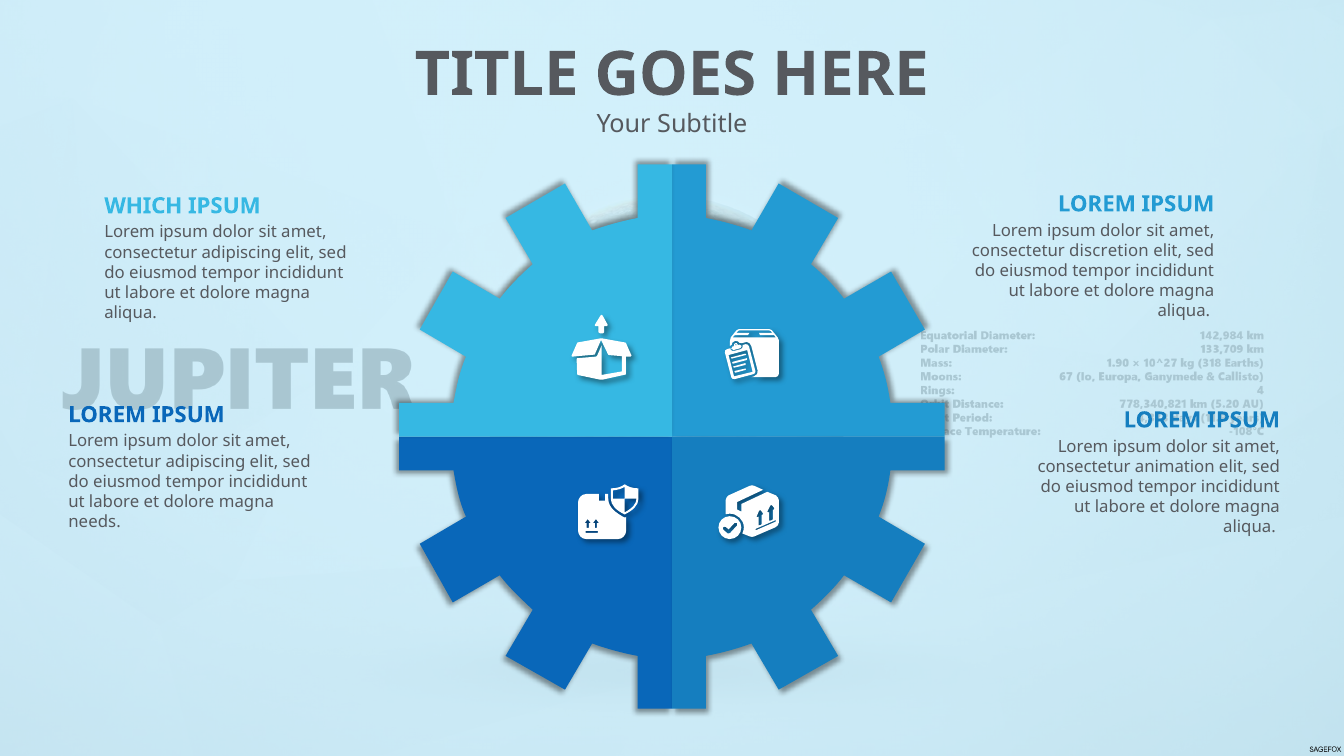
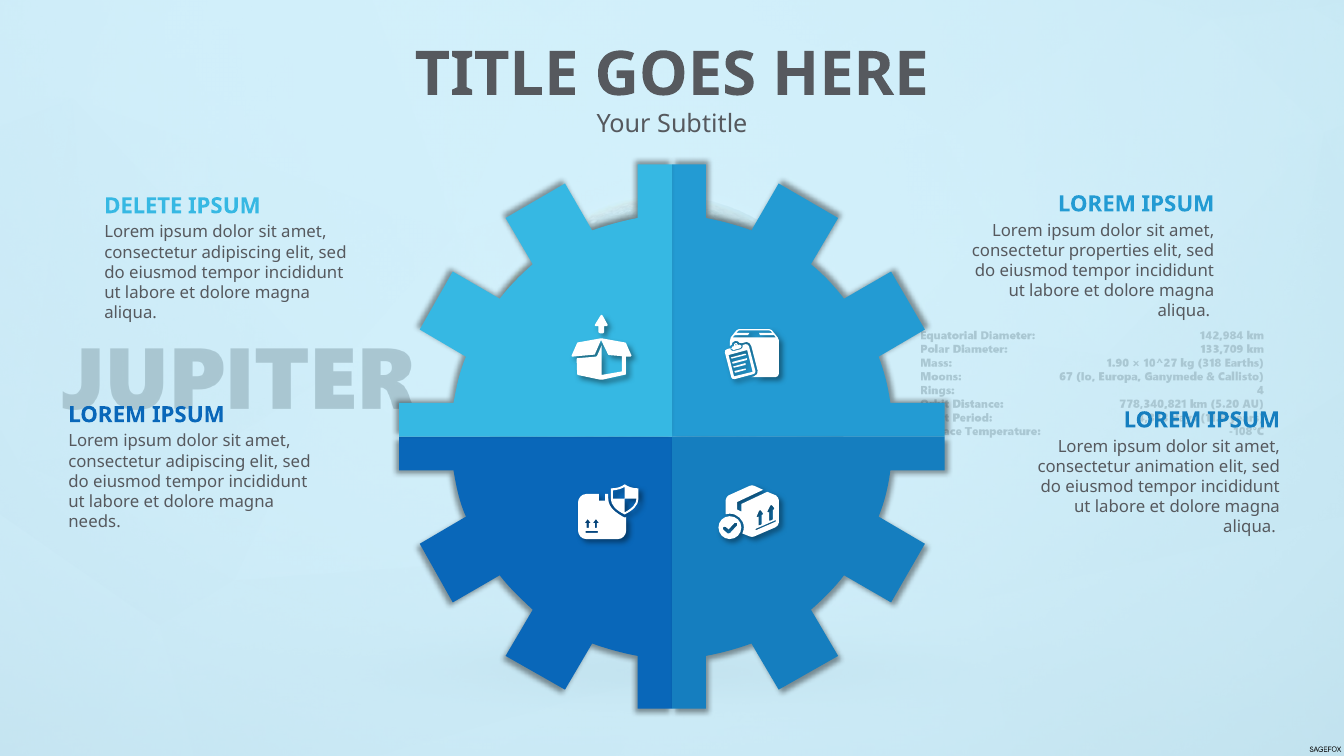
WHICH: WHICH -> DELETE (143, 206)
discretion: discretion -> properties (1109, 251)
